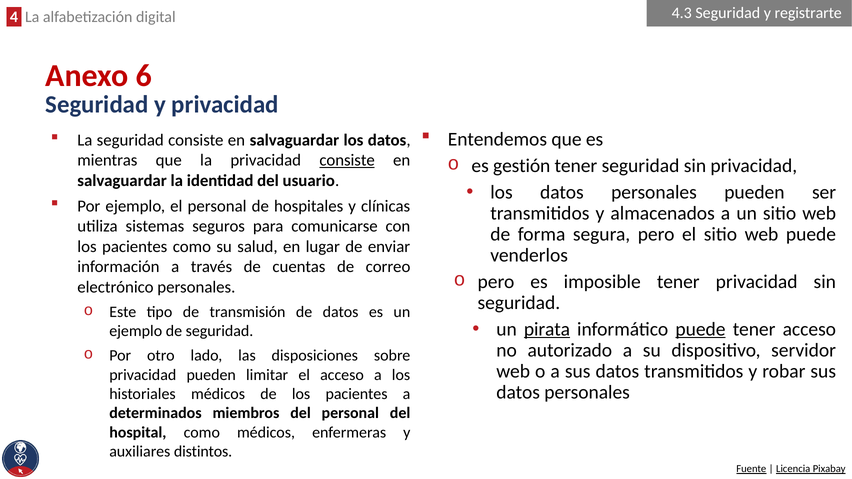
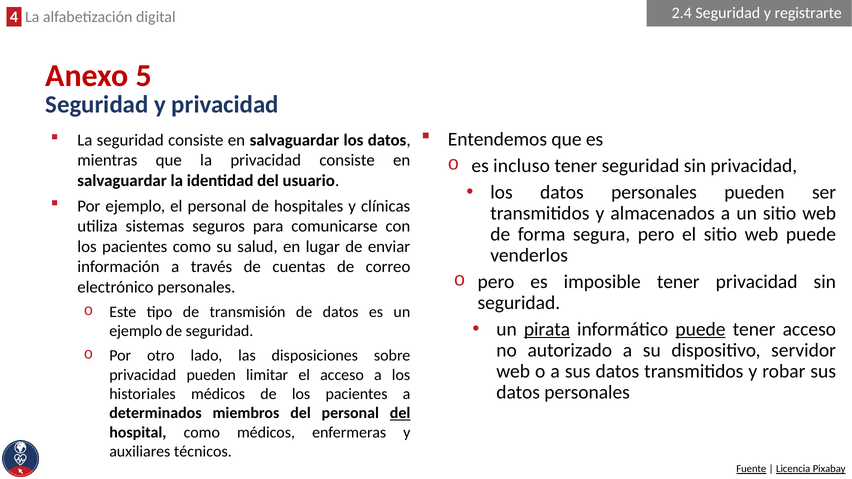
4.3: 4.3 -> 2.4 (682, 13)
6: 6 -> 5 (144, 76)
consiste underline: present -> none (347, 161)
gestión: gestión -> incluso (522, 166)
del underline: none -> present (400, 413)
distintos: distintos -> técnicos (203, 452)
